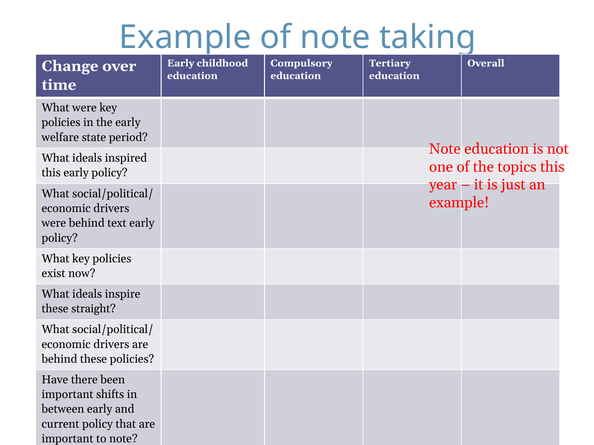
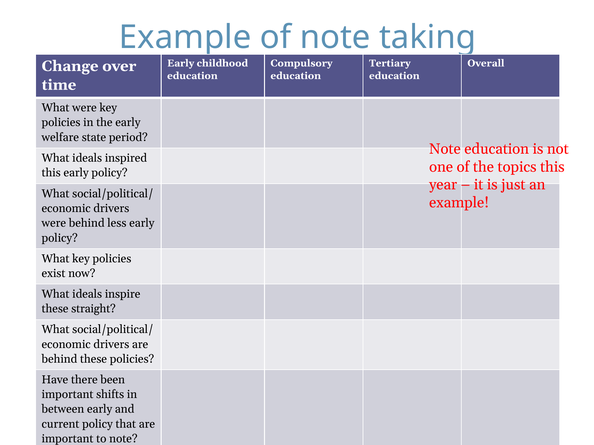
text: text -> less (117, 223)
